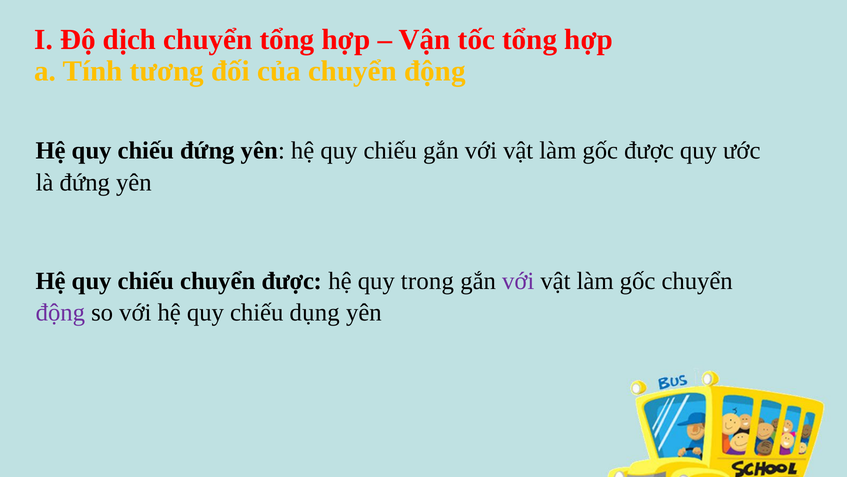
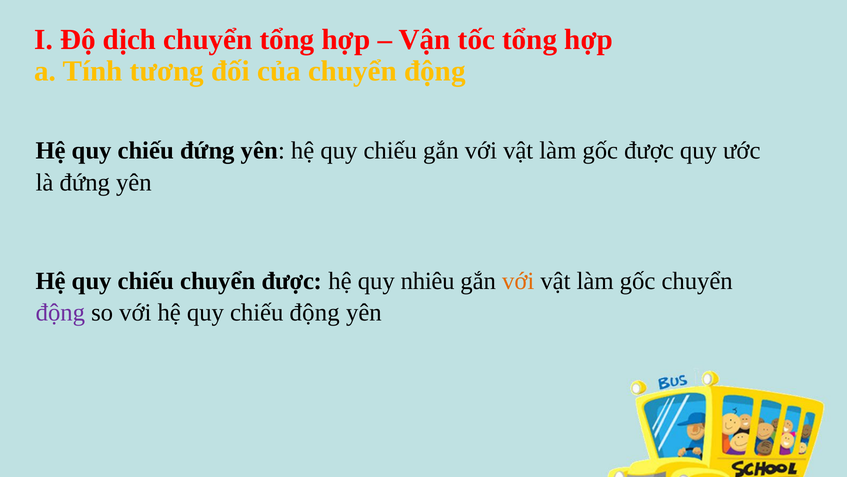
trong: trong -> nhiêu (428, 281)
với colour: purple -> orange (518, 281)
chiếu dụng: dụng -> động (315, 312)
